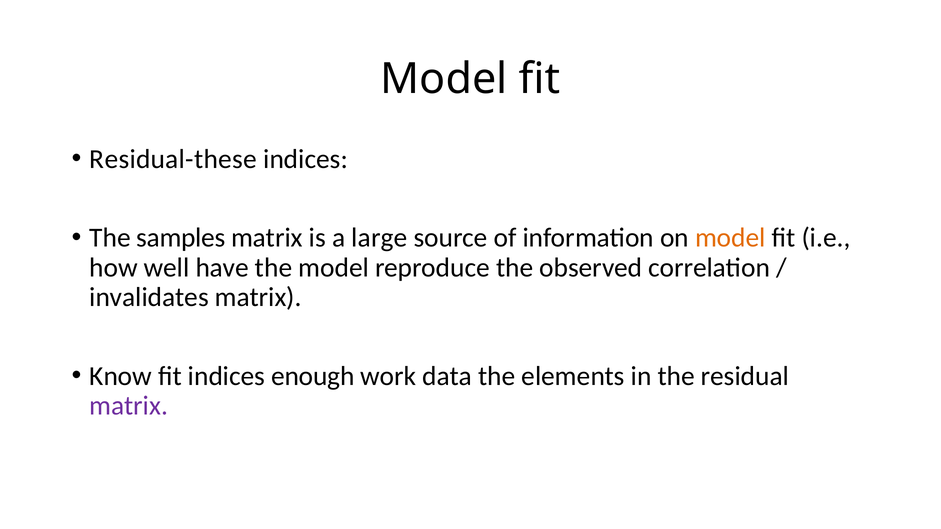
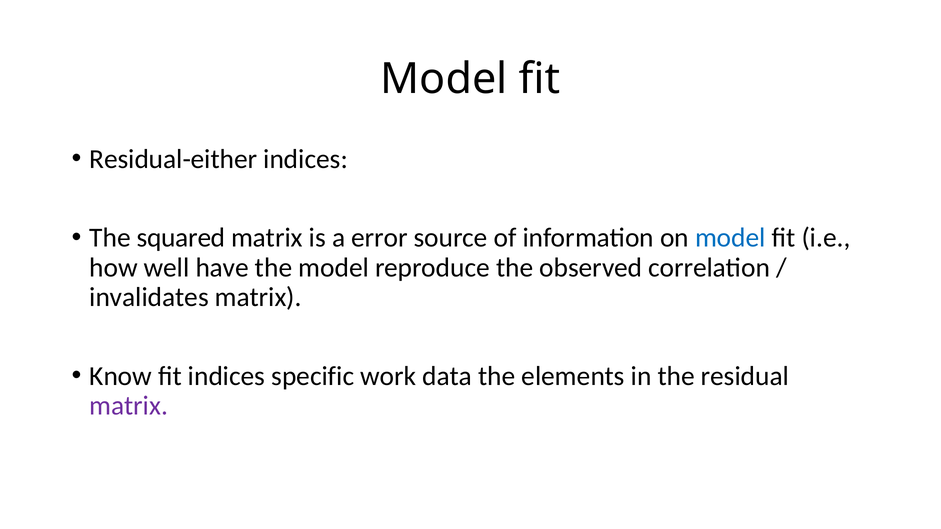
Residual-these: Residual-these -> Residual-either (173, 159)
samples: samples -> squared (181, 238)
large: large -> error (380, 238)
model colour: orange -> blue (730, 238)
enough: enough -> specific (313, 376)
